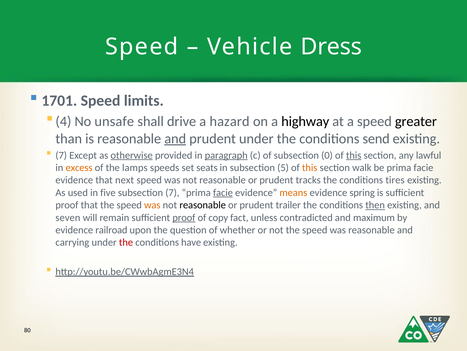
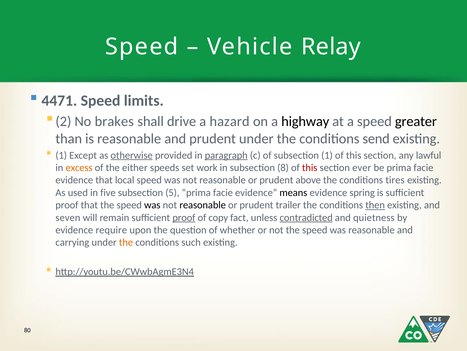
Dress: Dress -> Relay (331, 47)
1701: 1701 -> 4471 (59, 101)
4: 4 -> 2 (63, 121)
unsafe: unsafe -> brakes (114, 121)
and underline: present -> none (175, 138)
7: 7 -> 1 (61, 155)
subsection 0: 0 -> 1 (327, 155)
this underline: present -> none (354, 155)
lamps: lamps -> either (135, 167)
seats: seats -> work (207, 167)
5: 5 -> 8 (283, 167)
this colour: orange -> red (310, 167)
walk: walk -> ever (362, 167)
next: next -> local (125, 180)
tracks: tracks -> above (308, 180)
subsection 7: 7 -> 5 (172, 192)
facie underline: present -> none (223, 192)
means colour: orange -> black (293, 192)
was colour: orange -> black (152, 205)
contradicted underline: none -> present (306, 217)
maximum: maximum -> quietness (374, 217)
railroad: railroad -> require (111, 230)
the colour: red -> orange (126, 242)
have: have -> such (191, 242)
